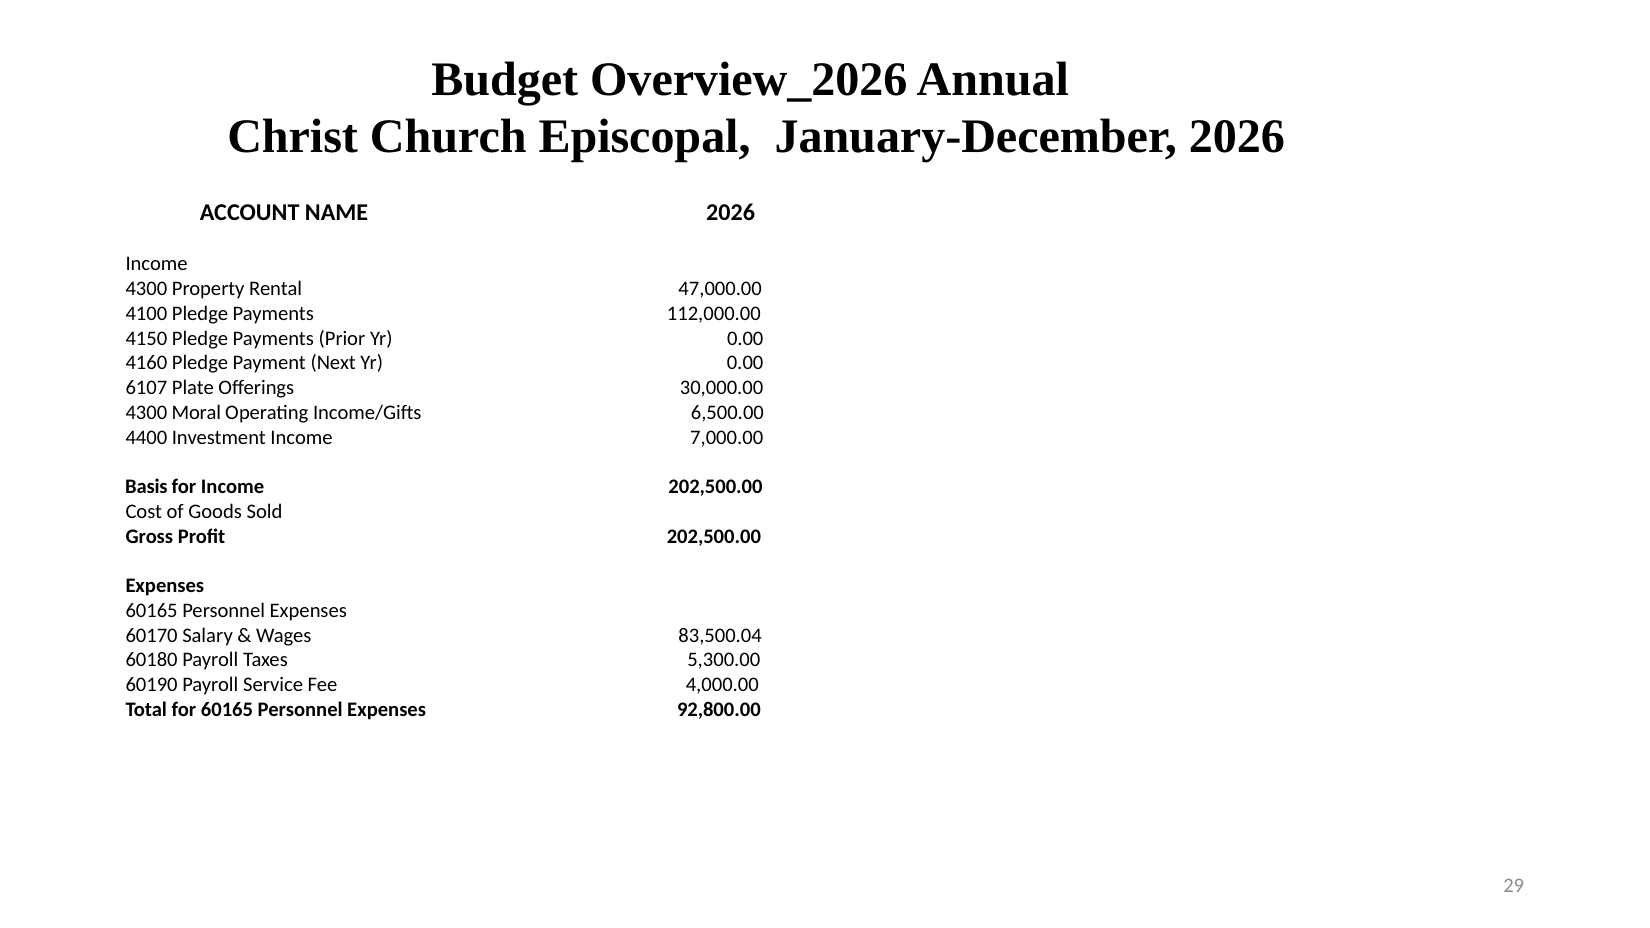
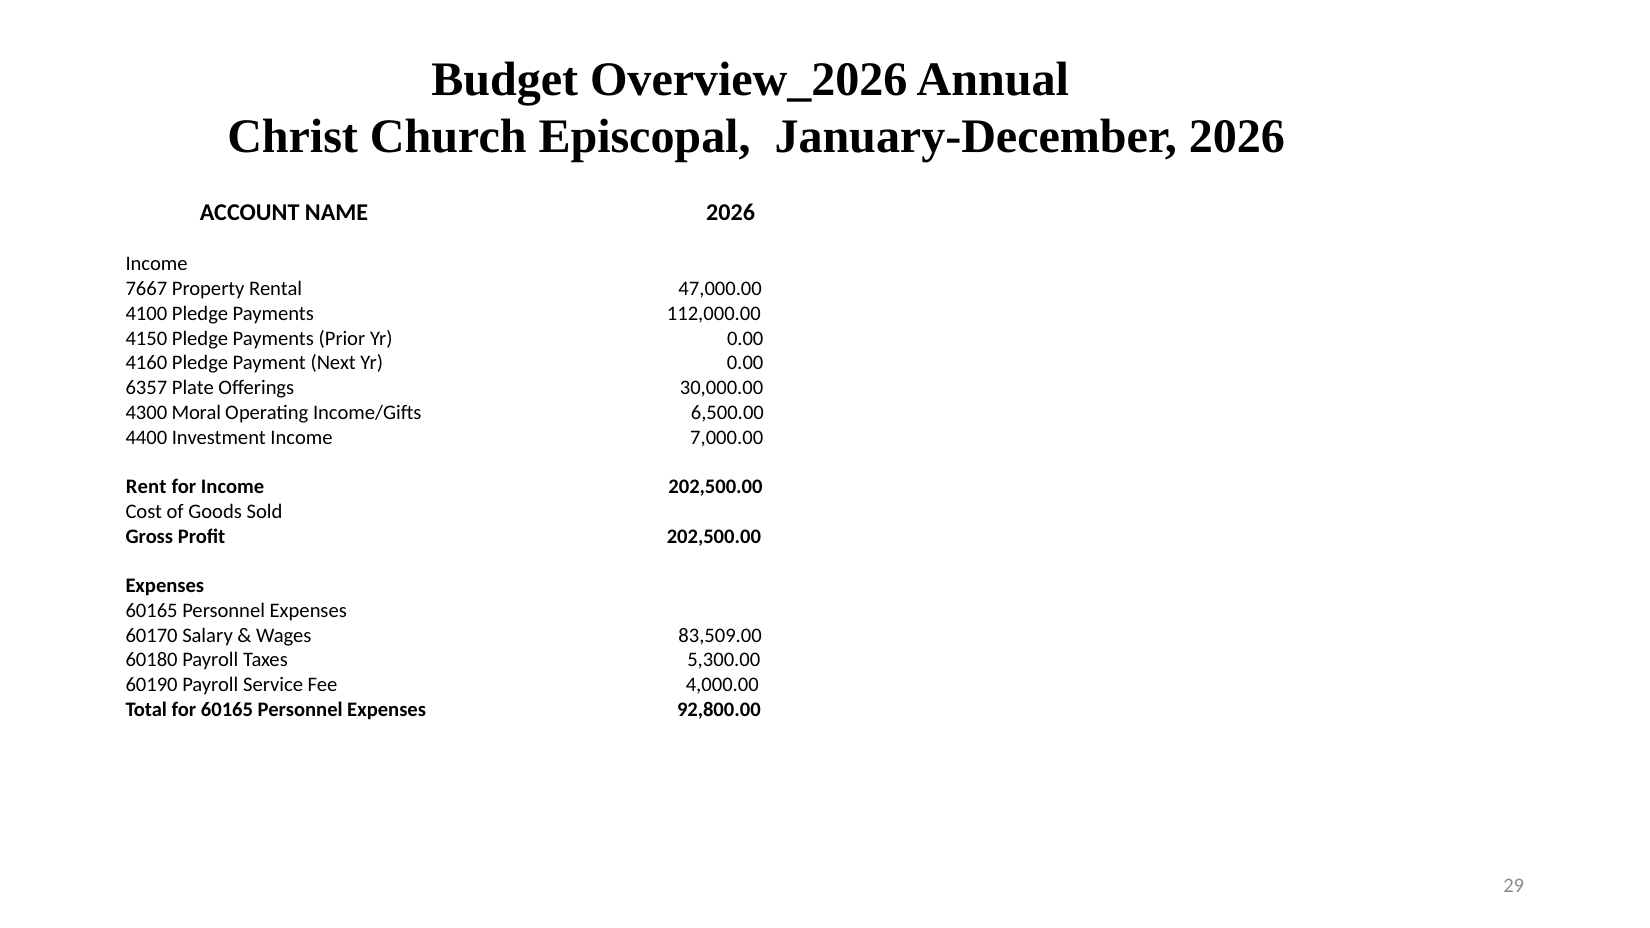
4300: 4300 -> 7667 (146, 289)
6107: 6107 -> 6357 (146, 388)
Basis: Basis -> Rent (146, 487)
83,500.04: 83,500.04 -> 83,509.00 (720, 635)
